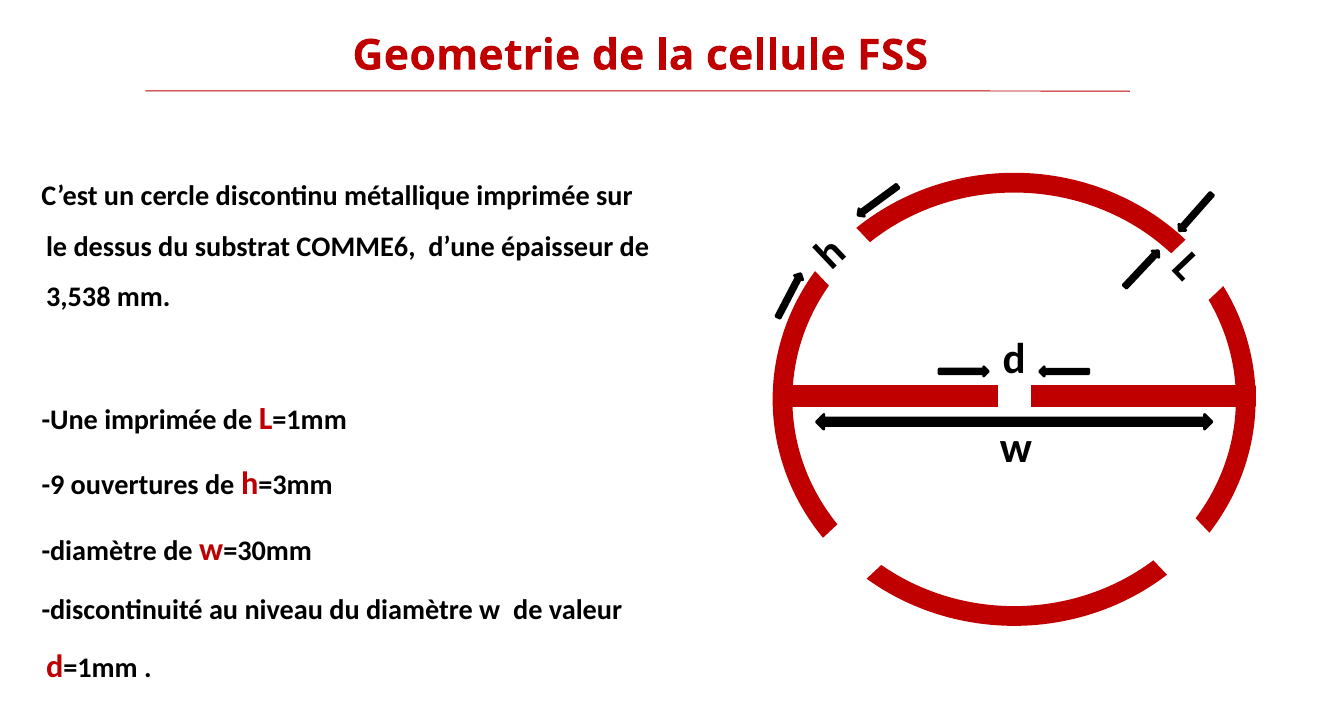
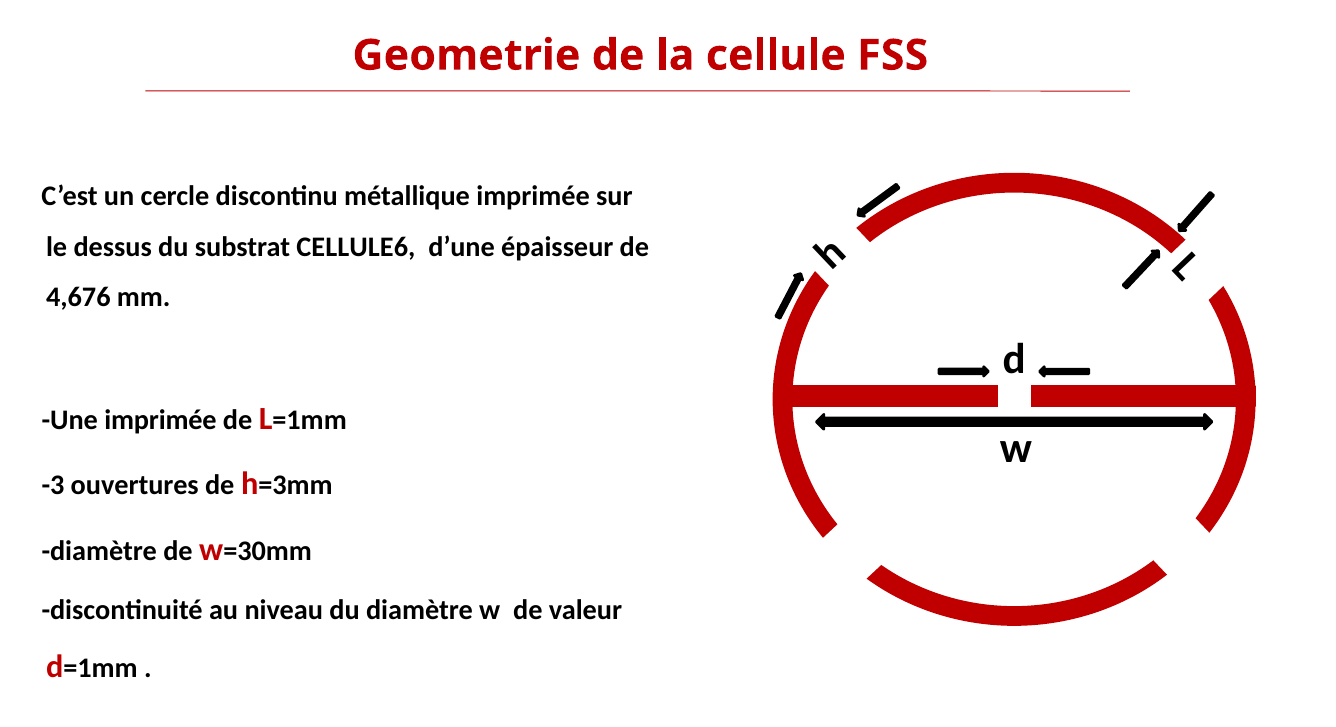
COMME6: COMME6 -> CELLULE6 (356, 247)
3,538: 3,538 -> 4,676 (78, 298)
-9: -9 -> -3 (53, 486)
